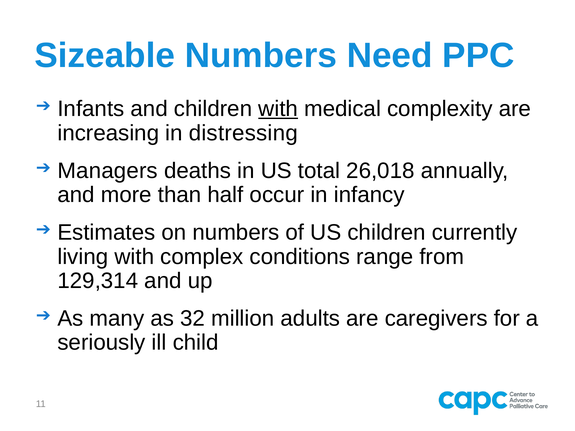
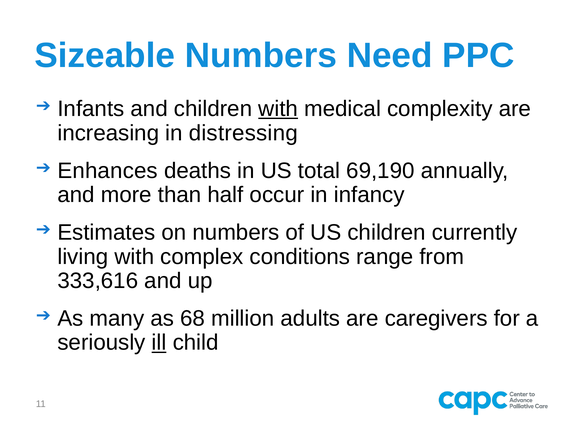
Managers: Managers -> Enhances (108, 171)
26,018: 26,018 -> 69,190 (380, 171)
129,314: 129,314 -> 333,616 (98, 281)
32: 32 -> 68 (193, 319)
ill underline: none -> present (159, 343)
